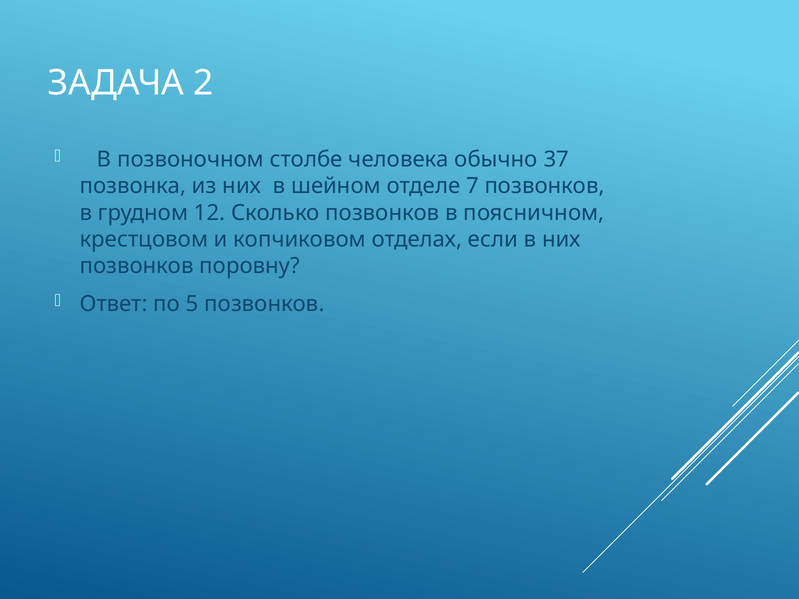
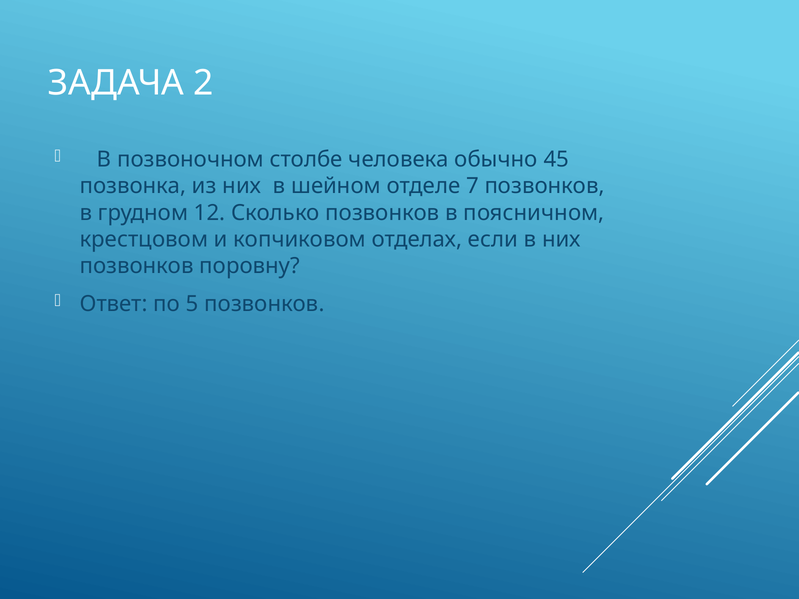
37: 37 -> 45 (556, 159)
